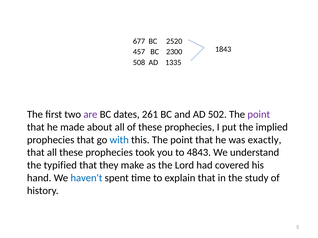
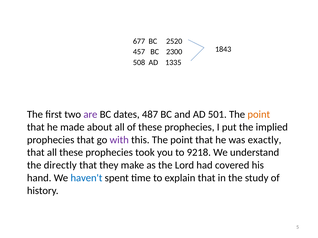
261: 261 -> 487 (150, 115)
502: 502 -> 501 (217, 115)
point colour: purple -> orange (259, 115)
with colour: blue -> purple (119, 140)
4843: 4843 -> 9218 (199, 153)
typified: typified -> directly (60, 166)
